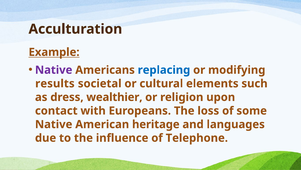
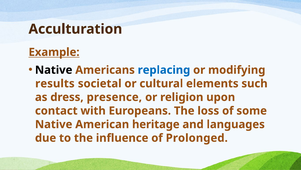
Native colour: purple -> black (54, 70)
wealthier: wealthier -> presence (114, 97)
Telephone: Telephone -> Prolonged (197, 137)
